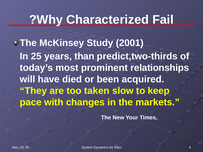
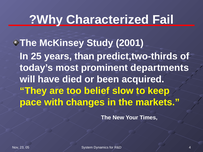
relationships: relationships -> departments (160, 68)
taken: taken -> belief (97, 91)
